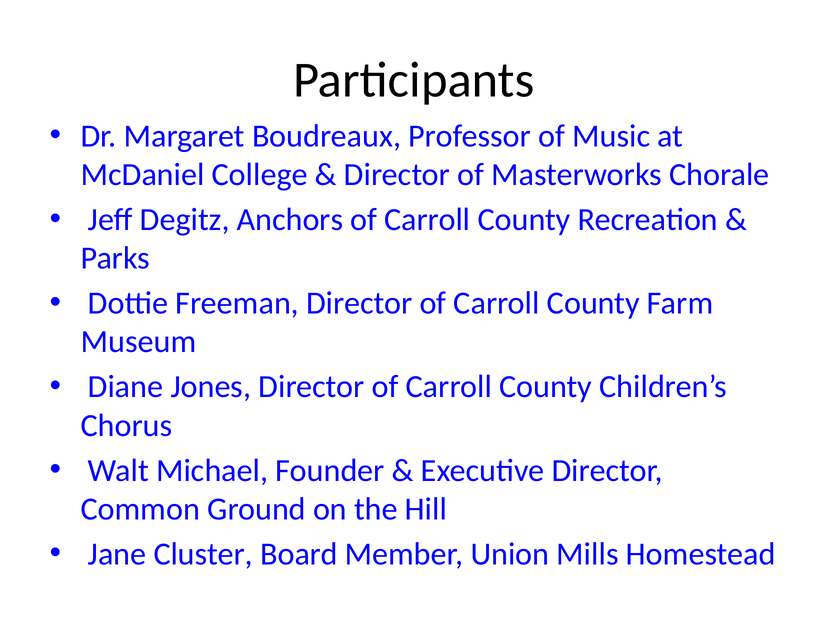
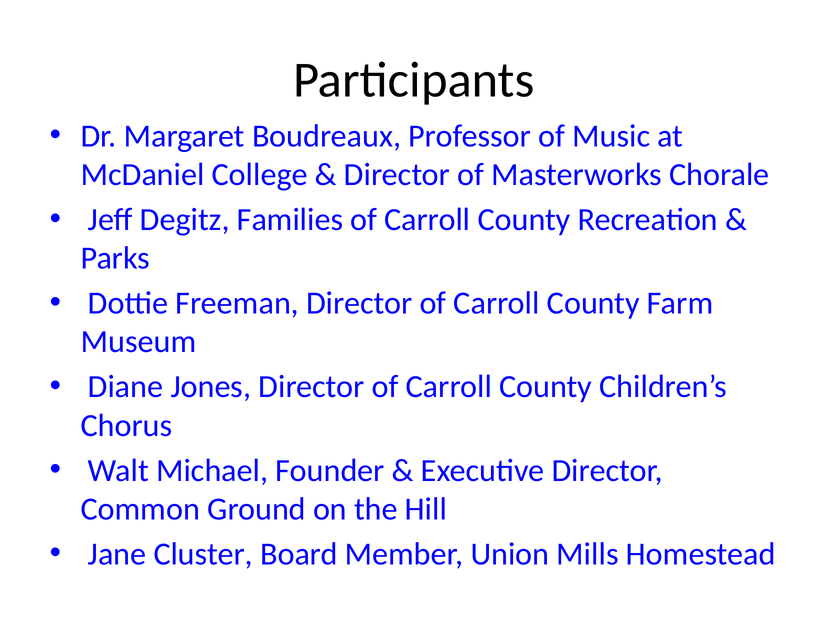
Anchors: Anchors -> Families (290, 220)
